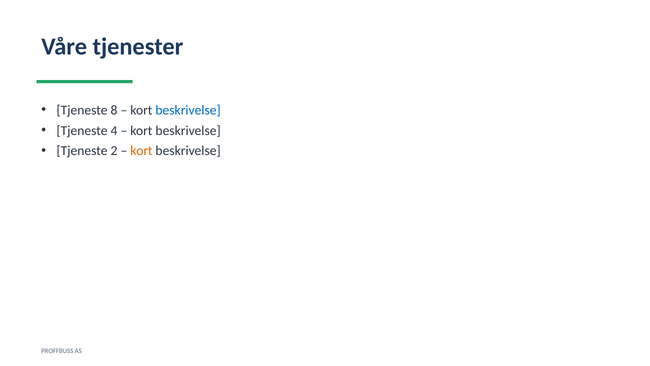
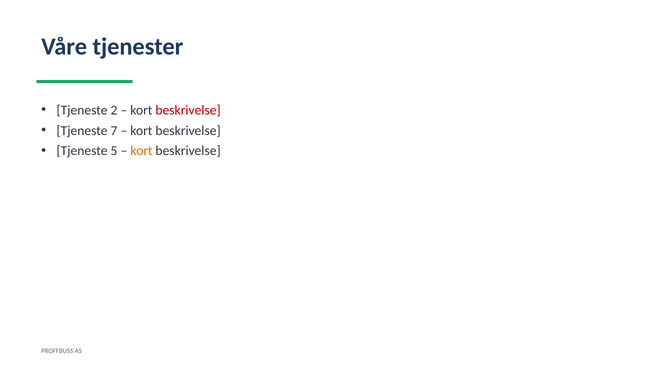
8: 8 -> 2 (114, 110)
beskrivelse colour: blue -> red (188, 110)
4: 4 -> 7 (114, 130)
2: 2 -> 5 (114, 151)
